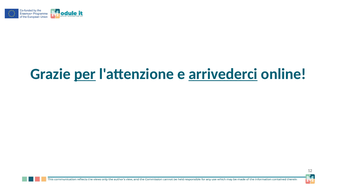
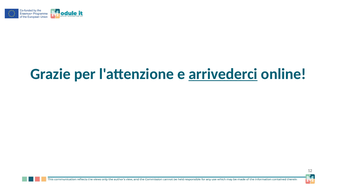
per underline: present -> none (85, 74)
